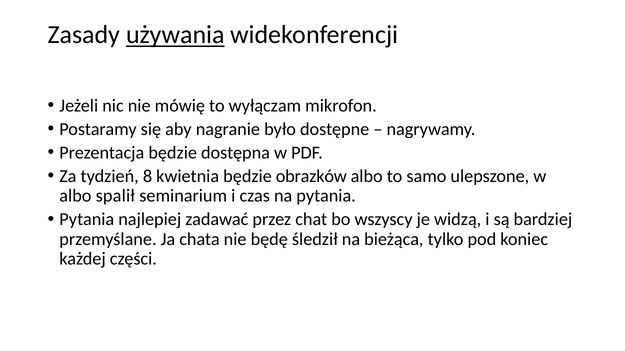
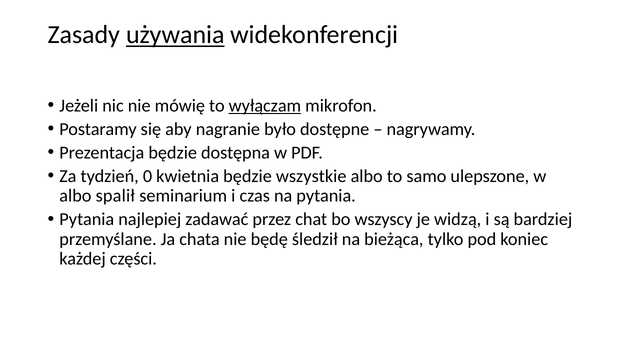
wyłączam underline: none -> present (265, 106)
8: 8 -> 0 (148, 176)
obrazków: obrazków -> wszystkie (311, 176)
